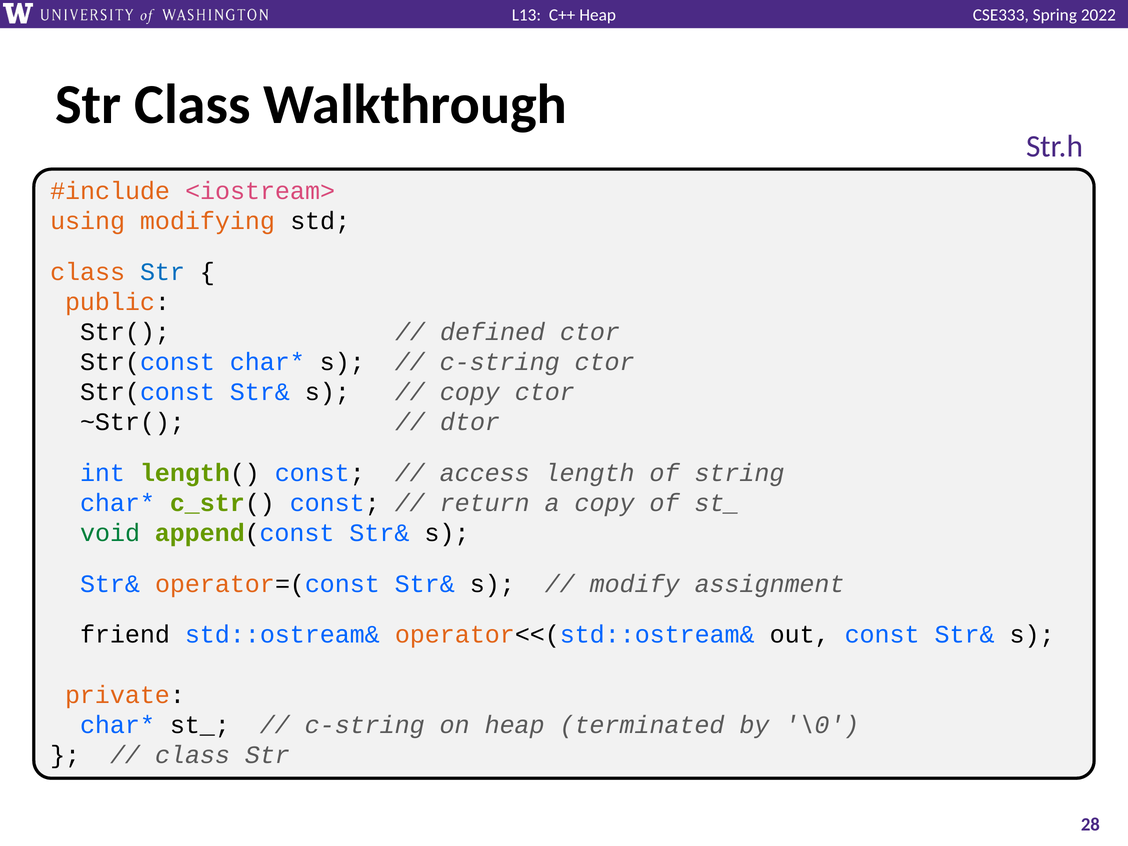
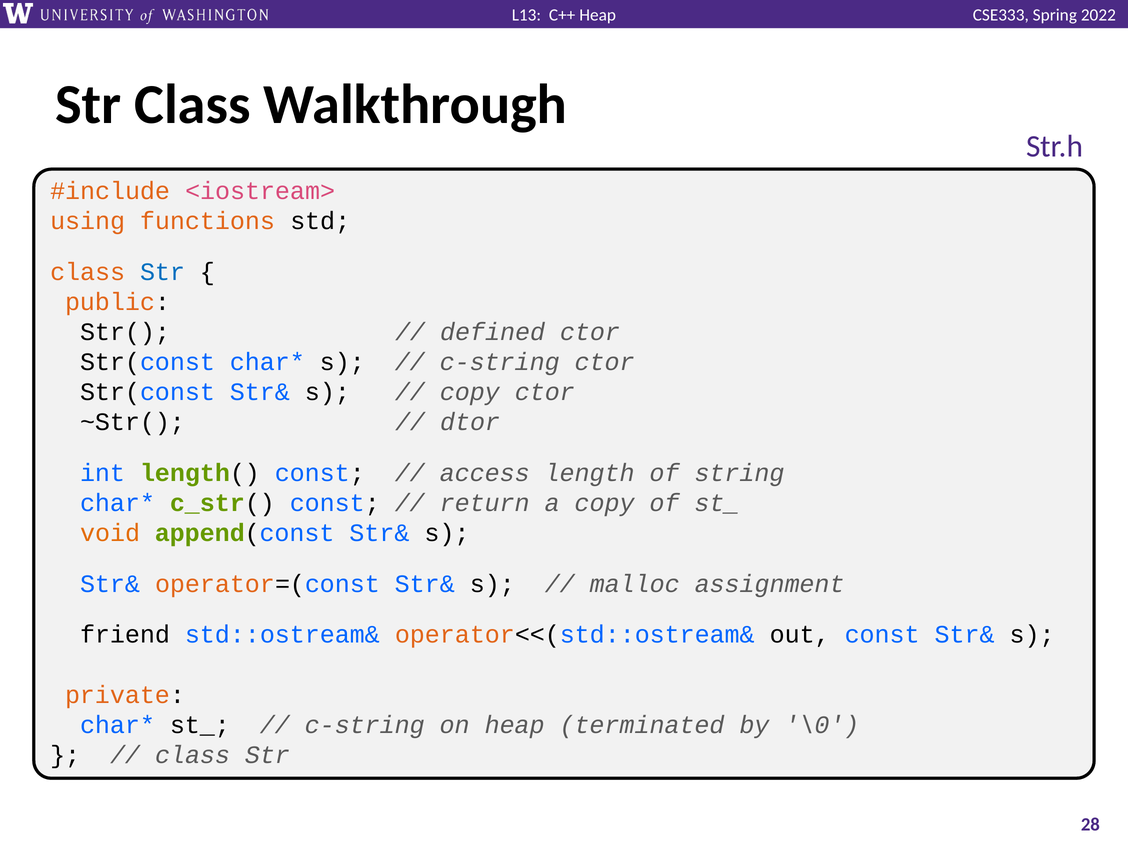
modifying: modifying -> functions (207, 221)
void colour: green -> orange (110, 533)
modify: modify -> malloc (635, 584)
